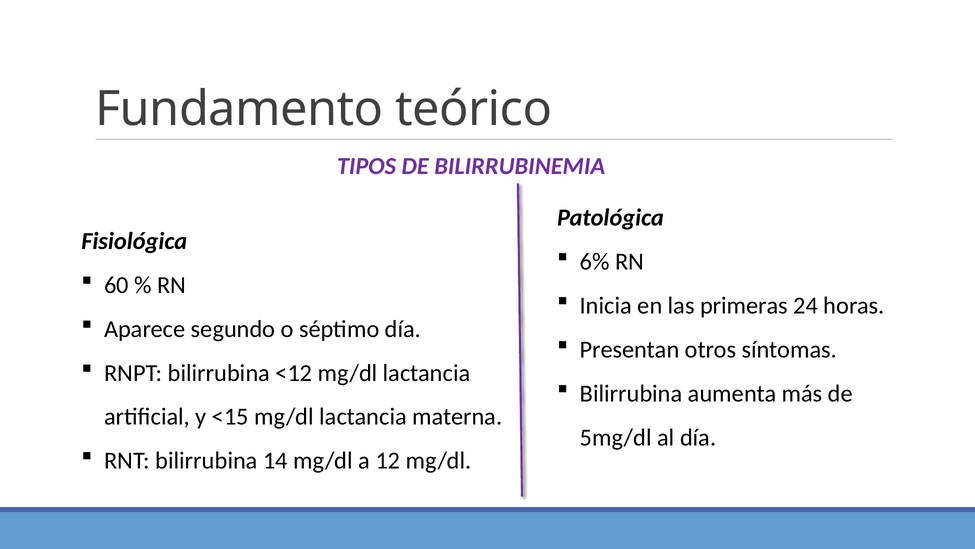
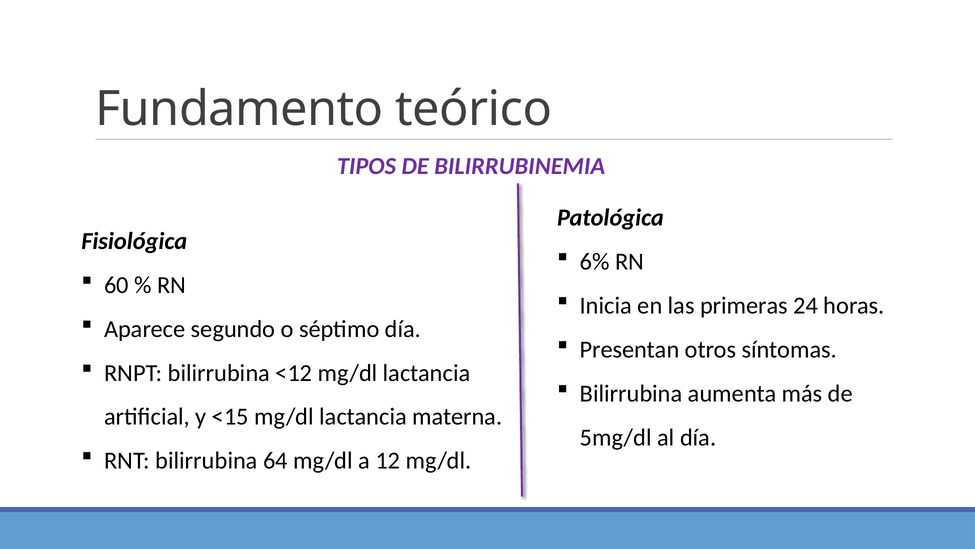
14: 14 -> 64 (275, 460)
